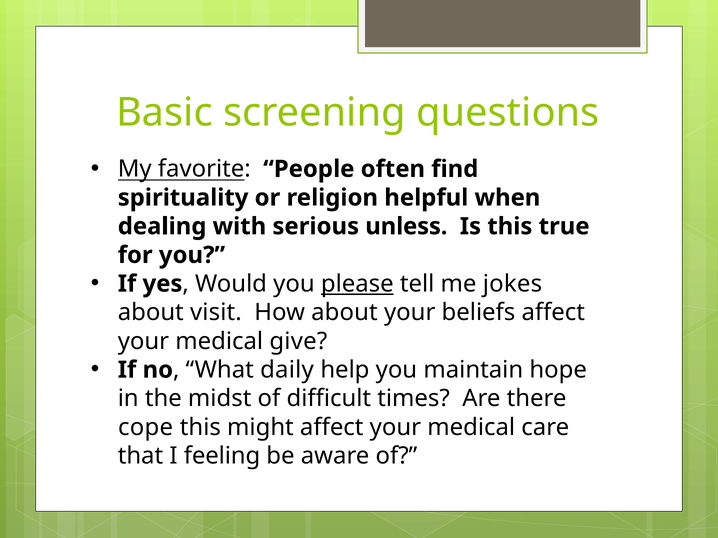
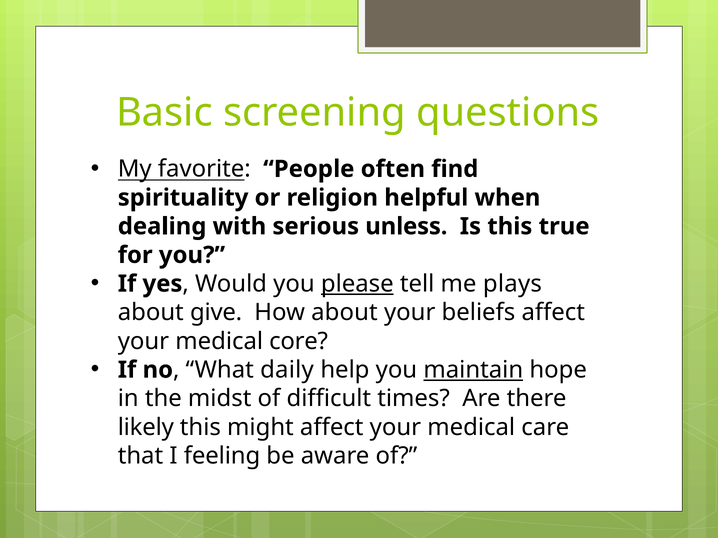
jokes: jokes -> plays (512, 284)
visit: visit -> give (216, 313)
give: give -> core (299, 341)
maintain underline: none -> present (473, 370)
cope: cope -> likely (146, 428)
